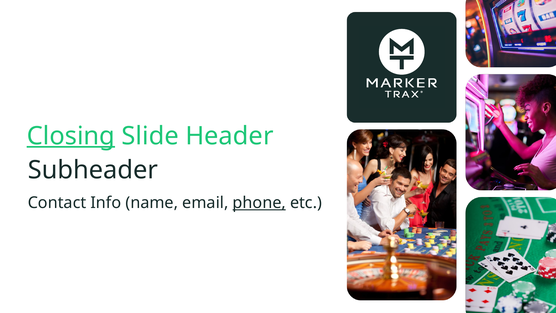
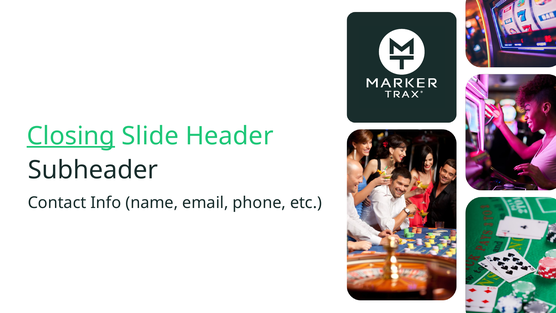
phone underline: present -> none (259, 203)
